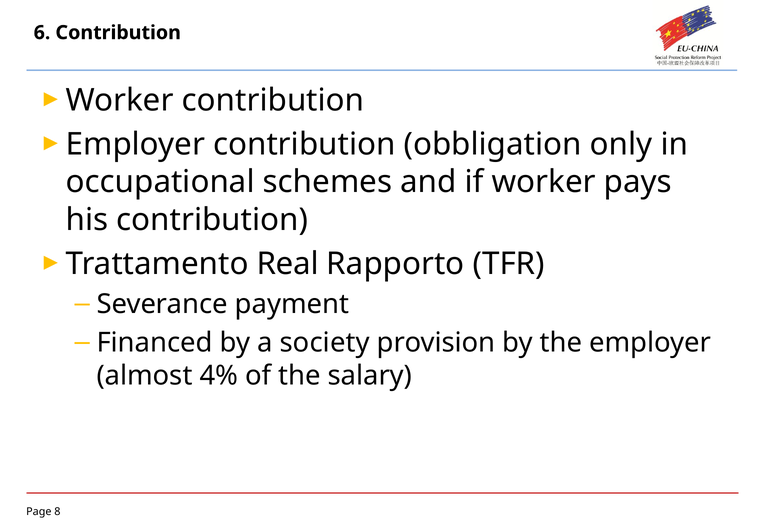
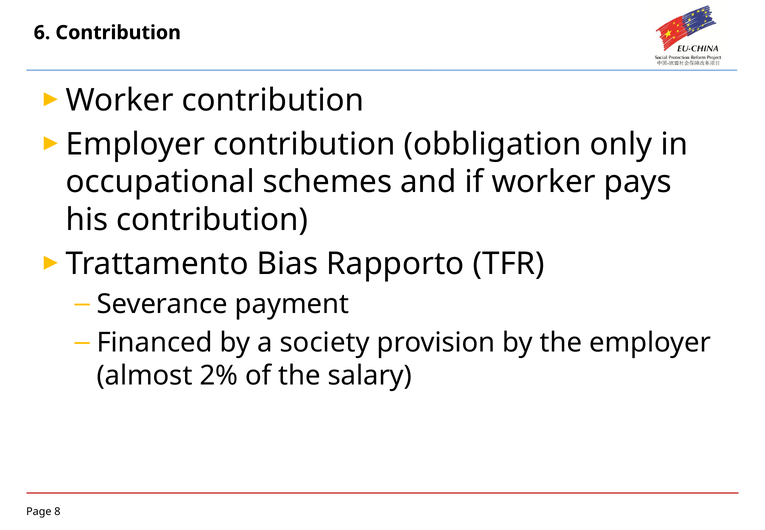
Real: Real -> Bias (287, 264)
4%: 4% -> 2% (219, 376)
